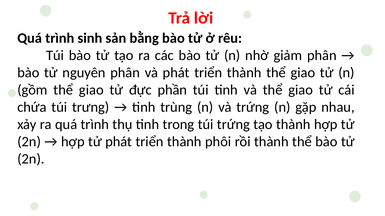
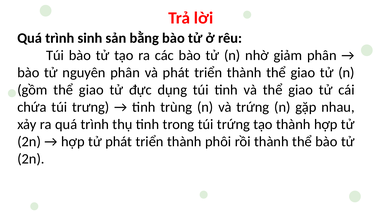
phần: phần -> dụng (172, 90)
